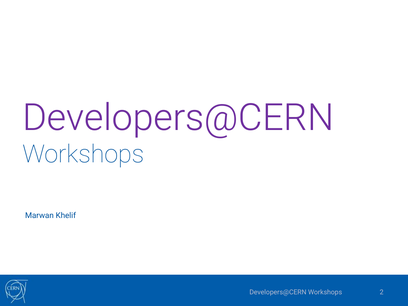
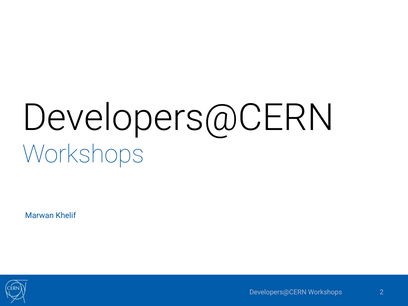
Developers@CERN colour: purple -> black (178, 118)
